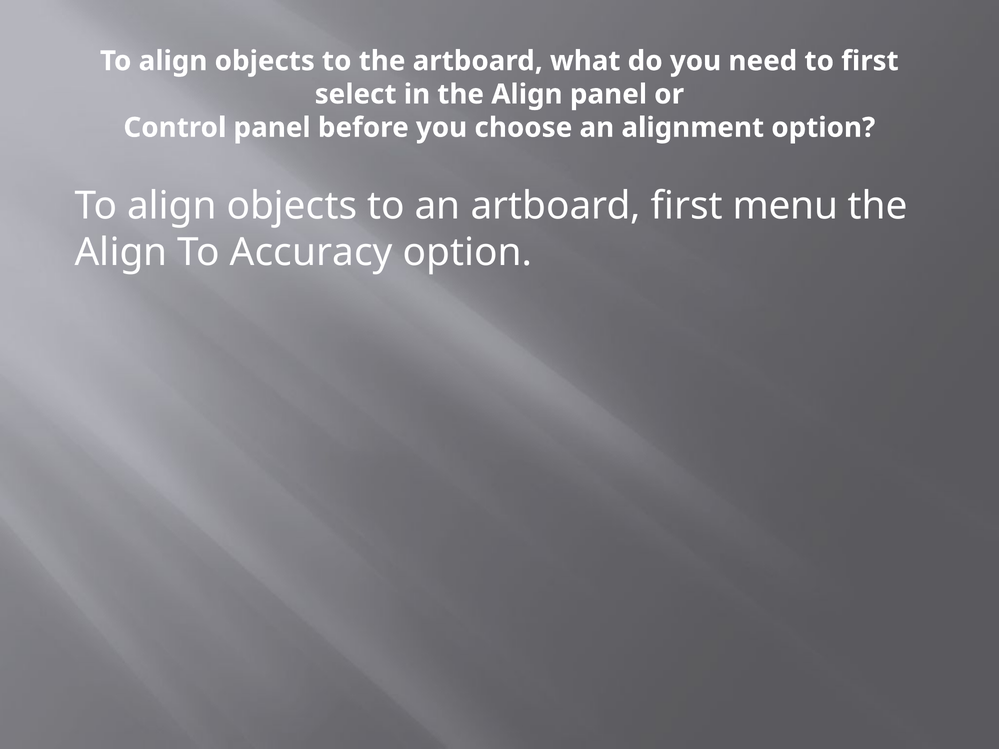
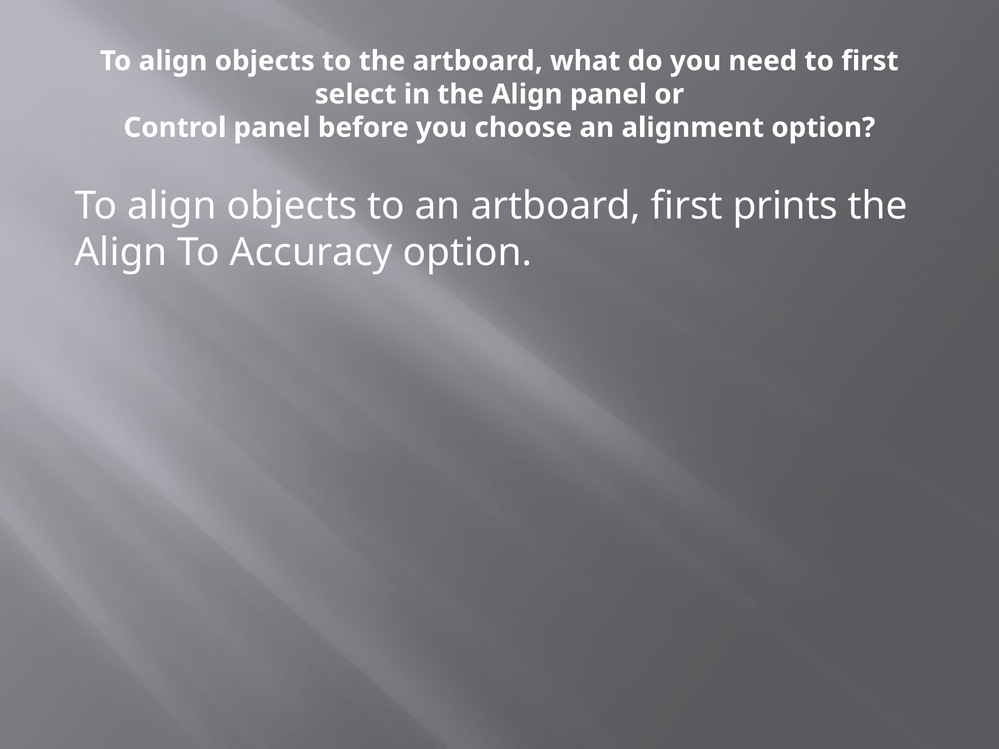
menu: menu -> prints (785, 206)
